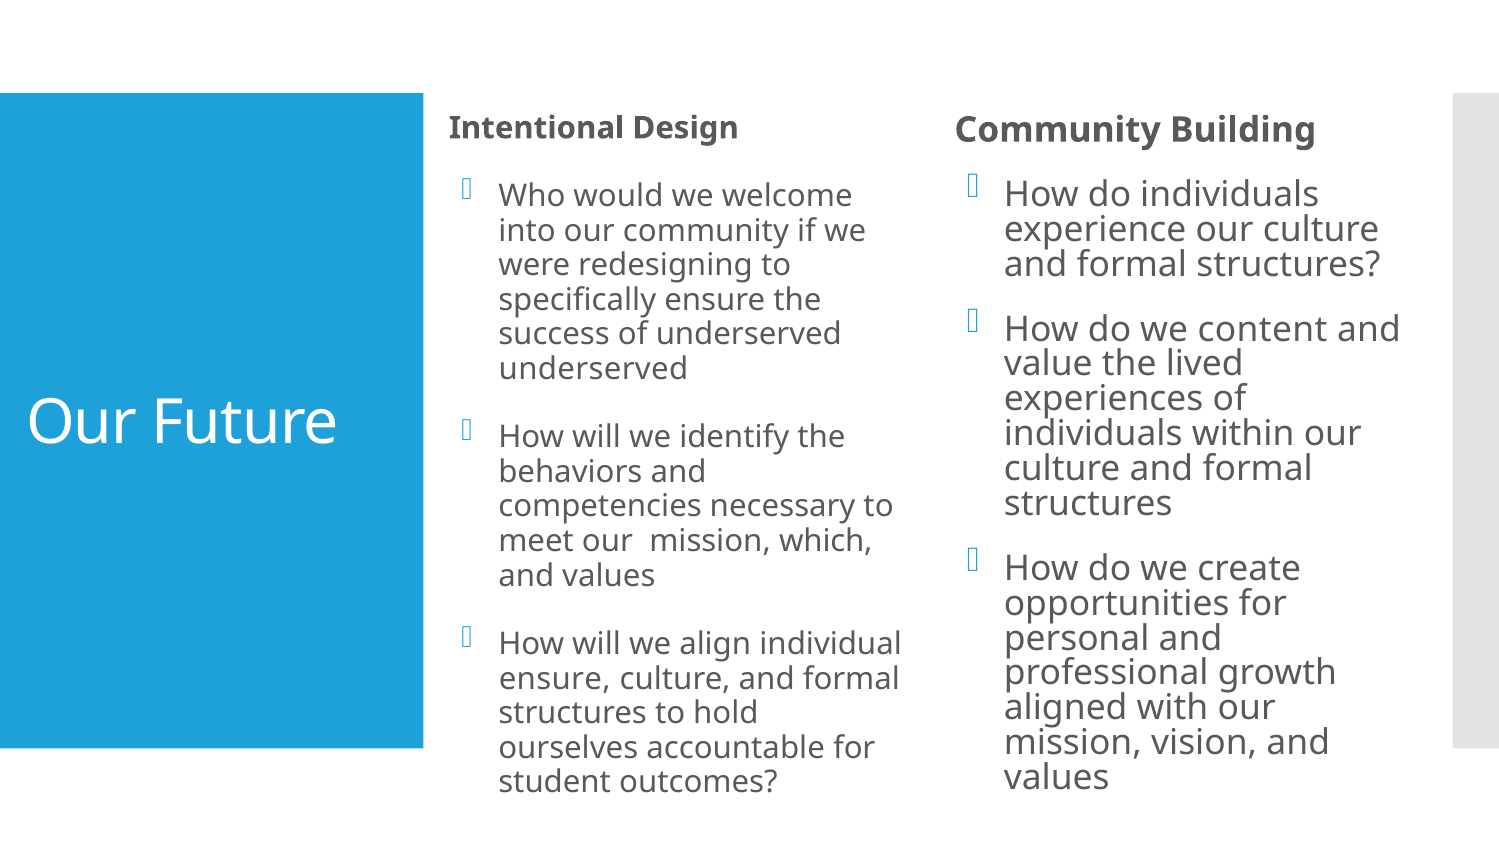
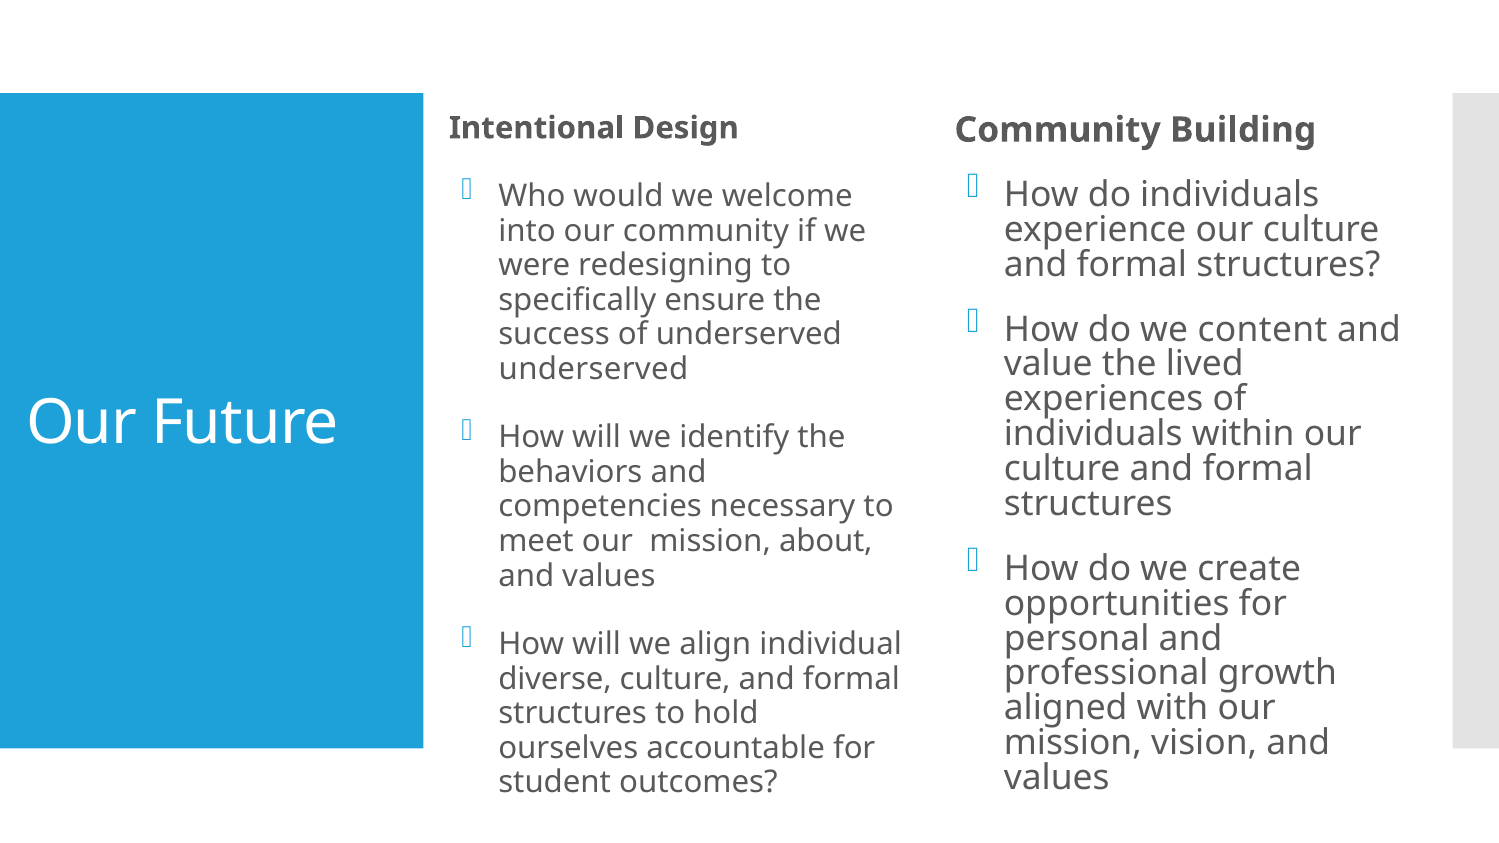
which: which -> about (826, 541)
ensure: ensure -> diverse (555, 679)
